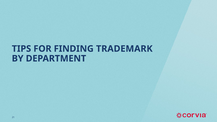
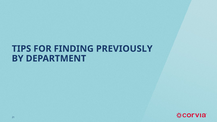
TRADEMARK: TRADEMARK -> PREVIOUSLY (124, 49)
